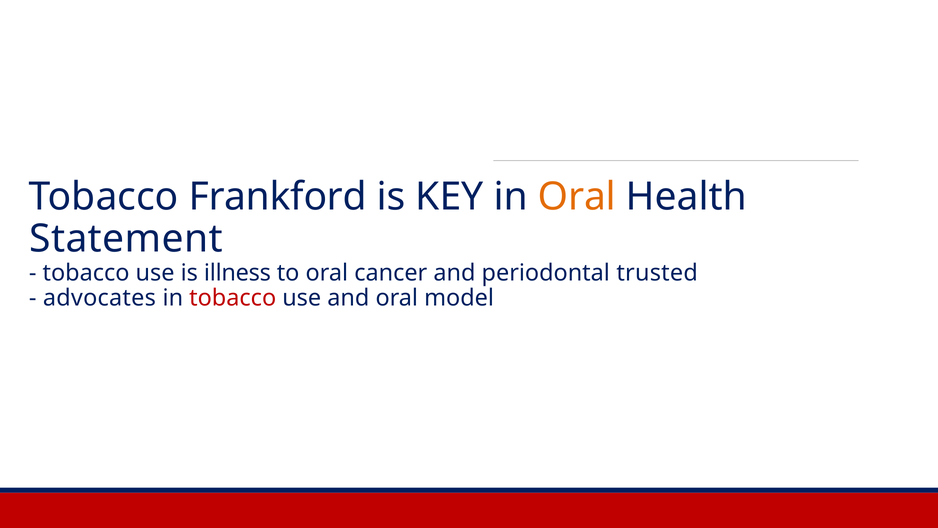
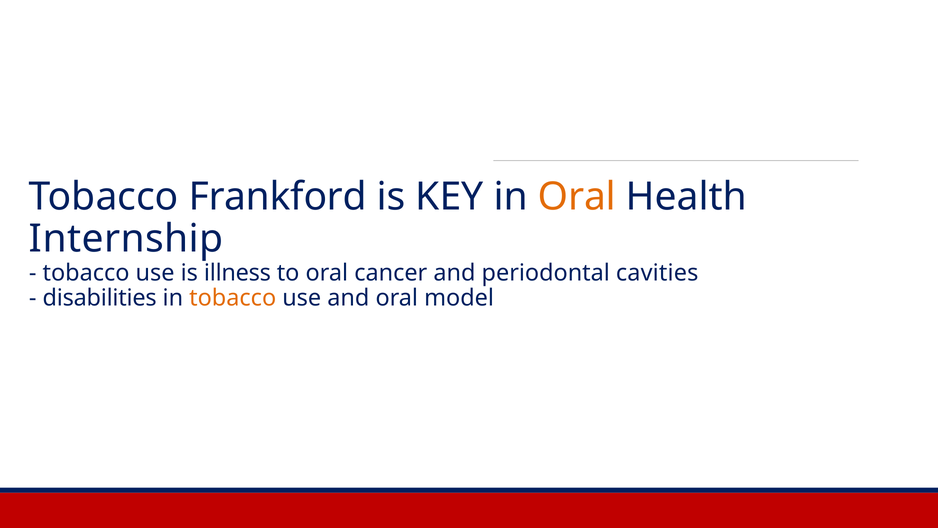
Statement: Statement -> Internship (126, 239)
trusted: trusted -> cavities (657, 273)
advocates: advocates -> disabilities (100, 298)
tobacco colour: red -> orange (233, 298)
